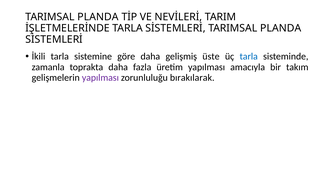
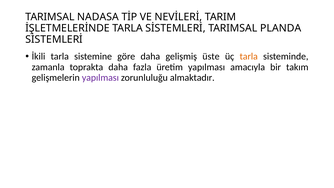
PLANDA: PLANDA -> NADASA (98, 17)
tarla colour: blue -> orange (249, 56)
bırakılarak: bırakılarak -> almaktadır (192, 78)
